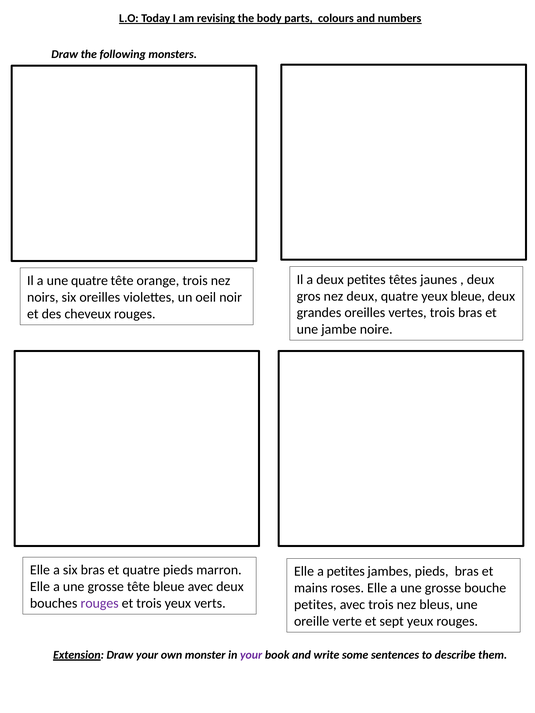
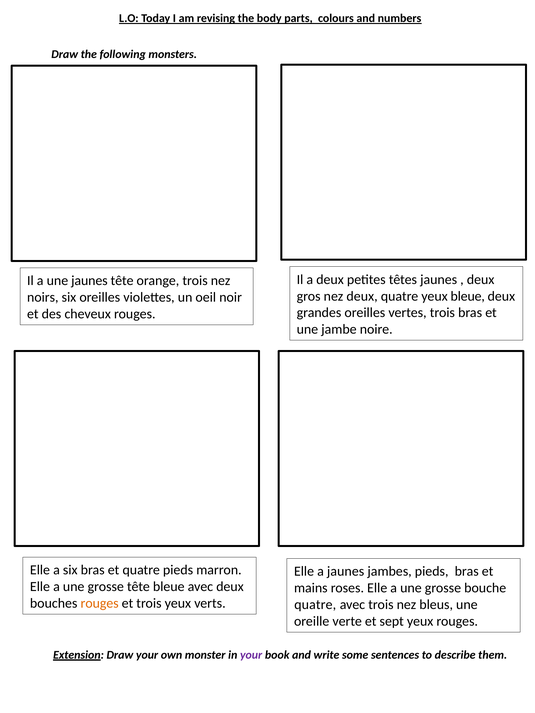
une quatre: quatre -> jaunes (89, 281)
a petites: petites -> jaunes (346, 572)
rouges colour: purple -> orange (100, 604)
petites: petites -> quatre (315, 605)
